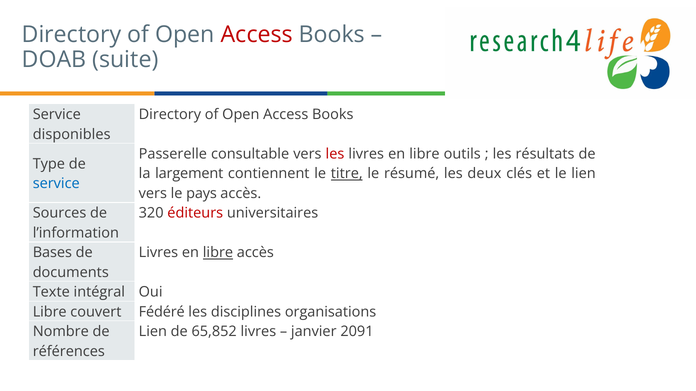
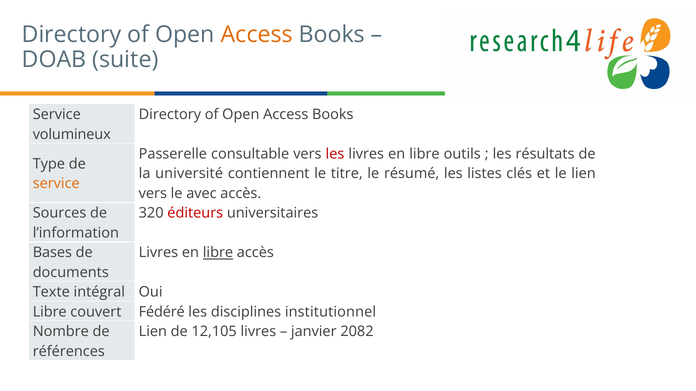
Access colour: red -> orange (257, 35)
disponibles: disponibles -> volumineux (72, 134)
largement: largement -> université (189, 174)
titre underline: present -> none (347, 174)
deux: deux -> listes (485, 174)
service colour: blue -> orange (56, 184)
pays: pays -> avec (201, 194)
organisations: organisations -> institutionnel (330, 312)
65,852: 65,852 -> 12,105 (214, 332)
2091: 2091 -> 2082 (357, 332)
